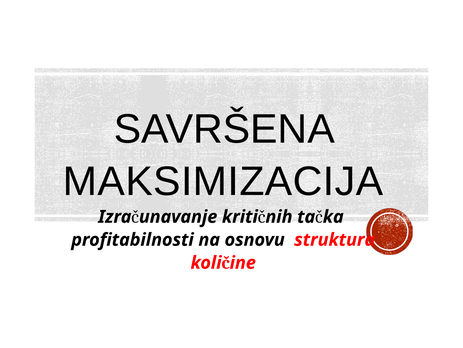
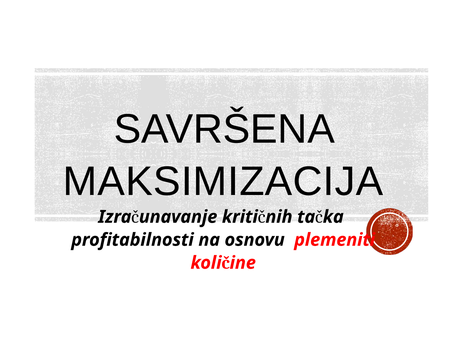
struktura: struktura -> plemeniti (335, 239)
